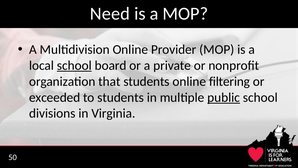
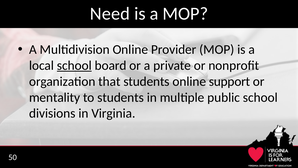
filtering: filtering -> support (230, 81)
exceeded: exceeded -> mentality (55, 97)
public underline: present -> none (224, 97)
